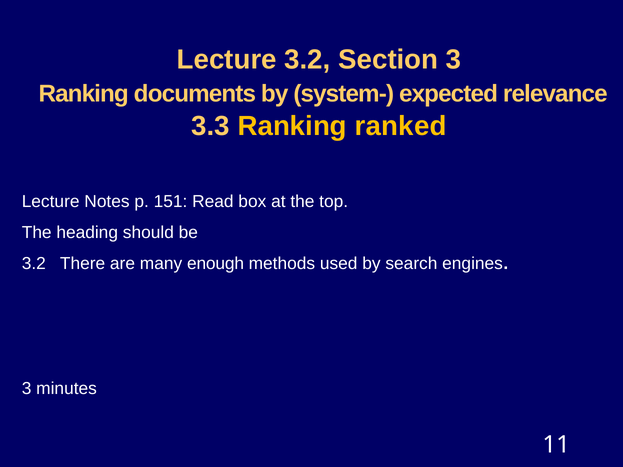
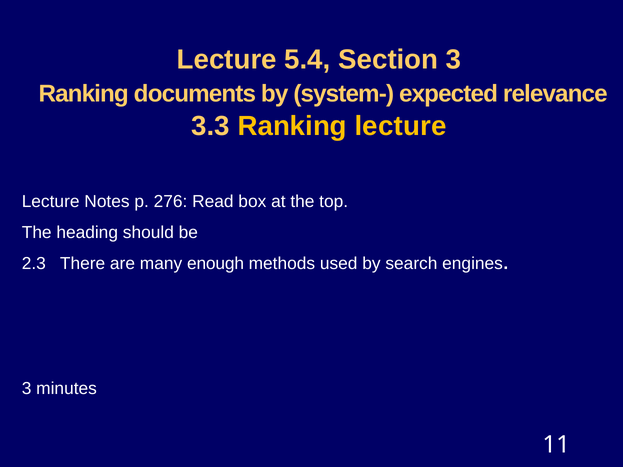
Lecture 3.2: 3.2 -> 5.4 (307, 60)
Ranking ranked: ranked -> lecture (401, 126)
151: 151 -> 276 (171, 202)
3.2: 3.2 -> 2.3 (34, 264)
